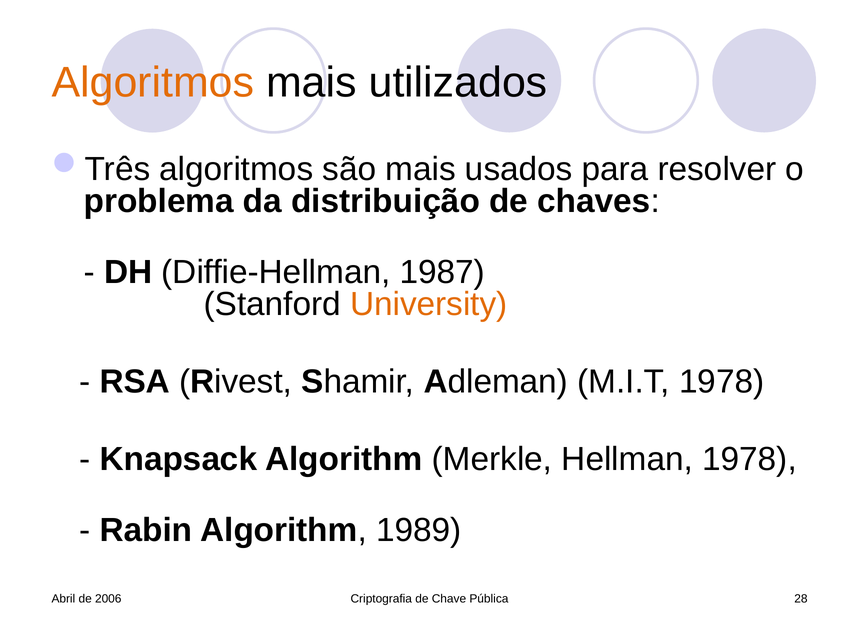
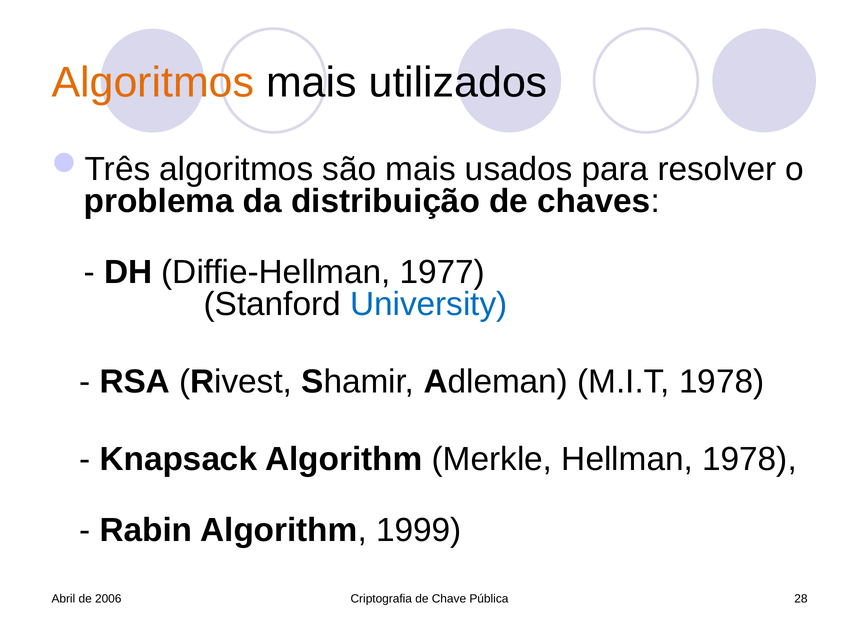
1987: 1987 -> 1977 (442, 272)
University colour: orange -> blue (429, 304)
1989: 1989 -> 1999 (419, 530)
